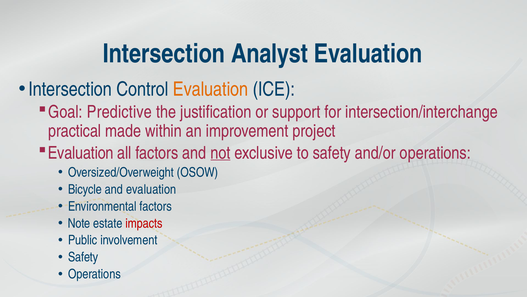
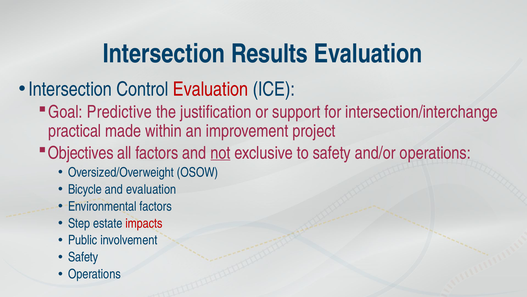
Analyst: Analyst -> Results (270, 54)
Evaluation colour: orange -> red (211, 89)
Evaluation: Evaluation -> Objectives (81, 153)
Note: Note -> Step (79, 223)
